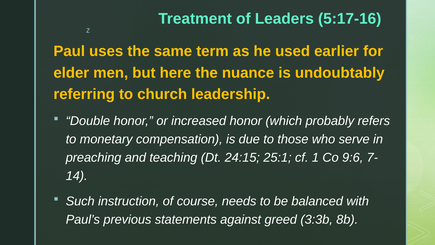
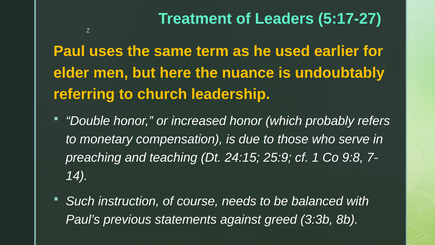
5:17-16: 5:17-16 -> 5:17-27 (350, 19)
25:1: 25:1 -> 25:9 (277, 157)
9:6: 9:6 -> 9:8 (353, 157)
